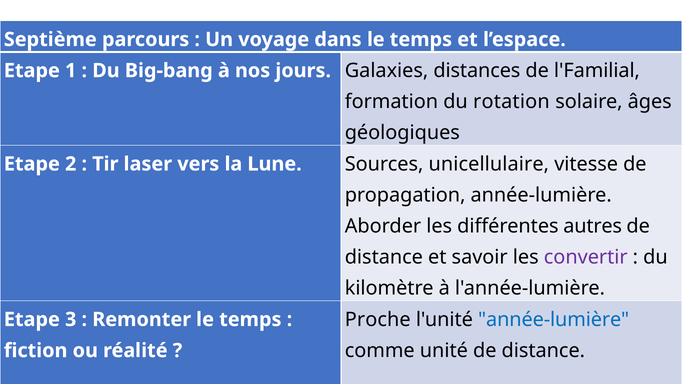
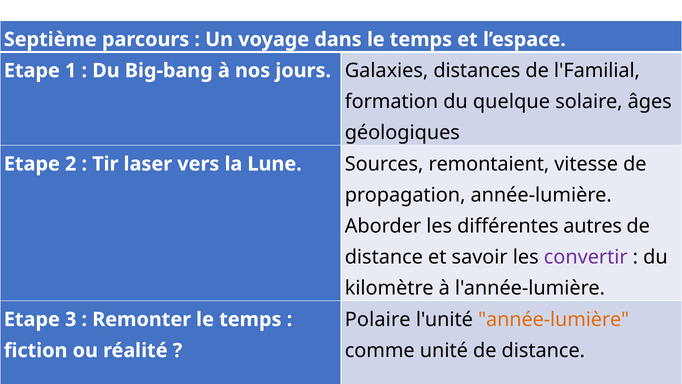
rotation: rotation -> quelque (511, 102)
unicellulaire: unicellulaire -> remontaient (489, 164)
Proche: Proche -> Polaire (378, 319)
année-lumière colour: blue -> orange (554, 319)
